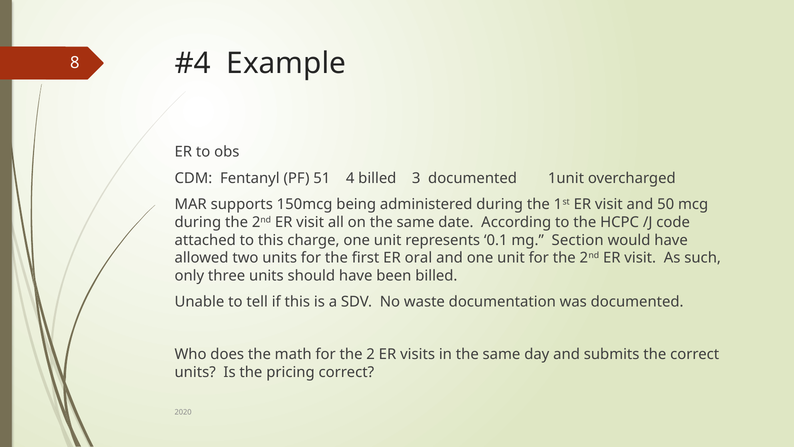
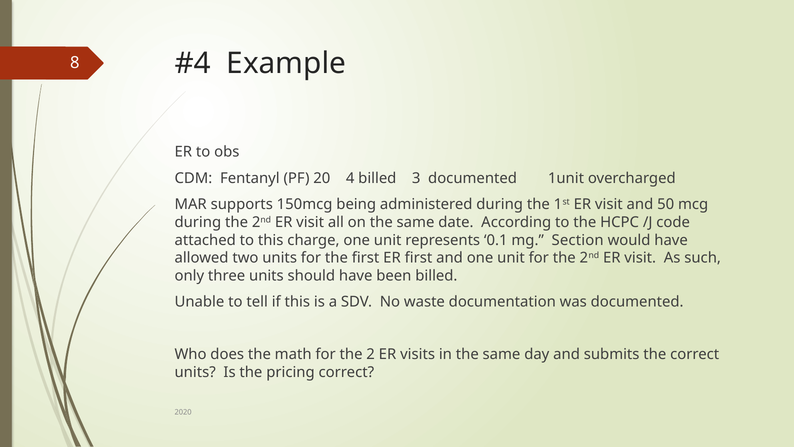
51: 51 -> 20 (322, 178)
ER oral: oral -> first (418, 258)
